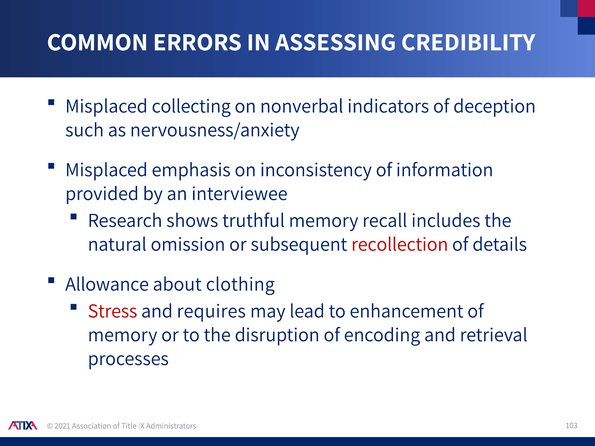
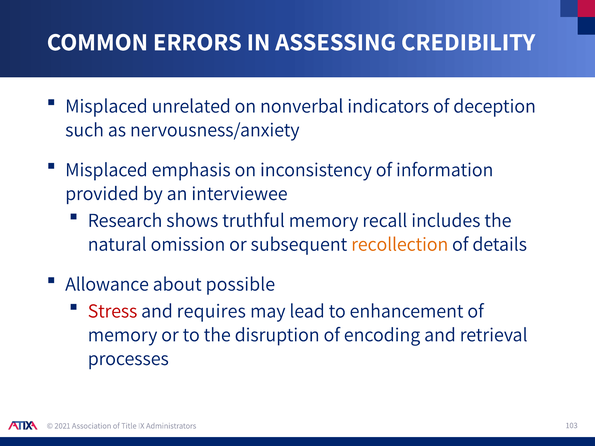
collecting: collecting -> unrelated (191, 106)
recollection colour: red -> orange (400, 244)
clothing: clothing -> possible (240, 284)
